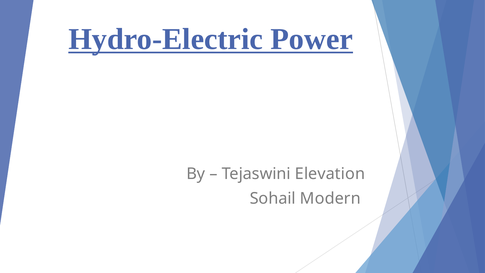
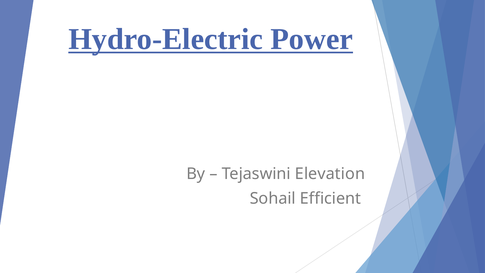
Modern: Modern -> Efficient (330, 198)
